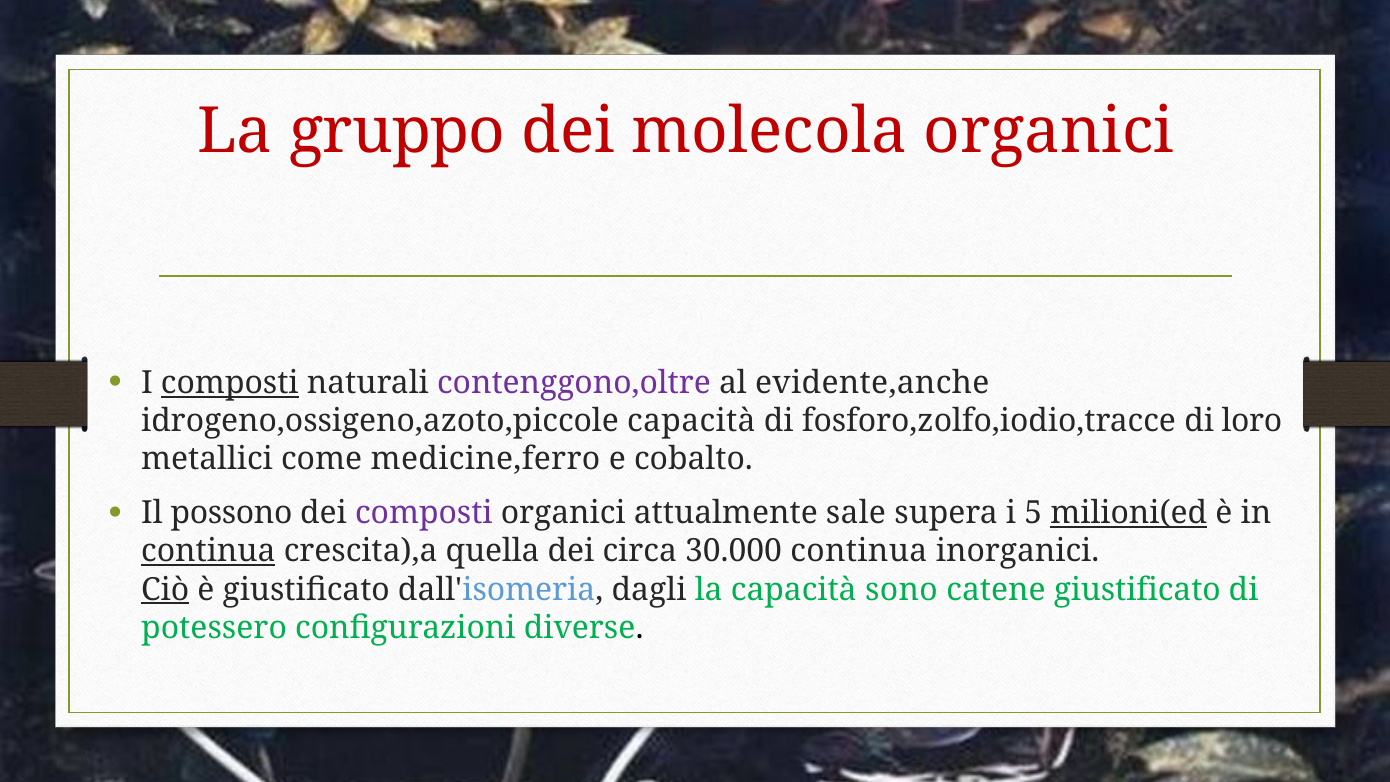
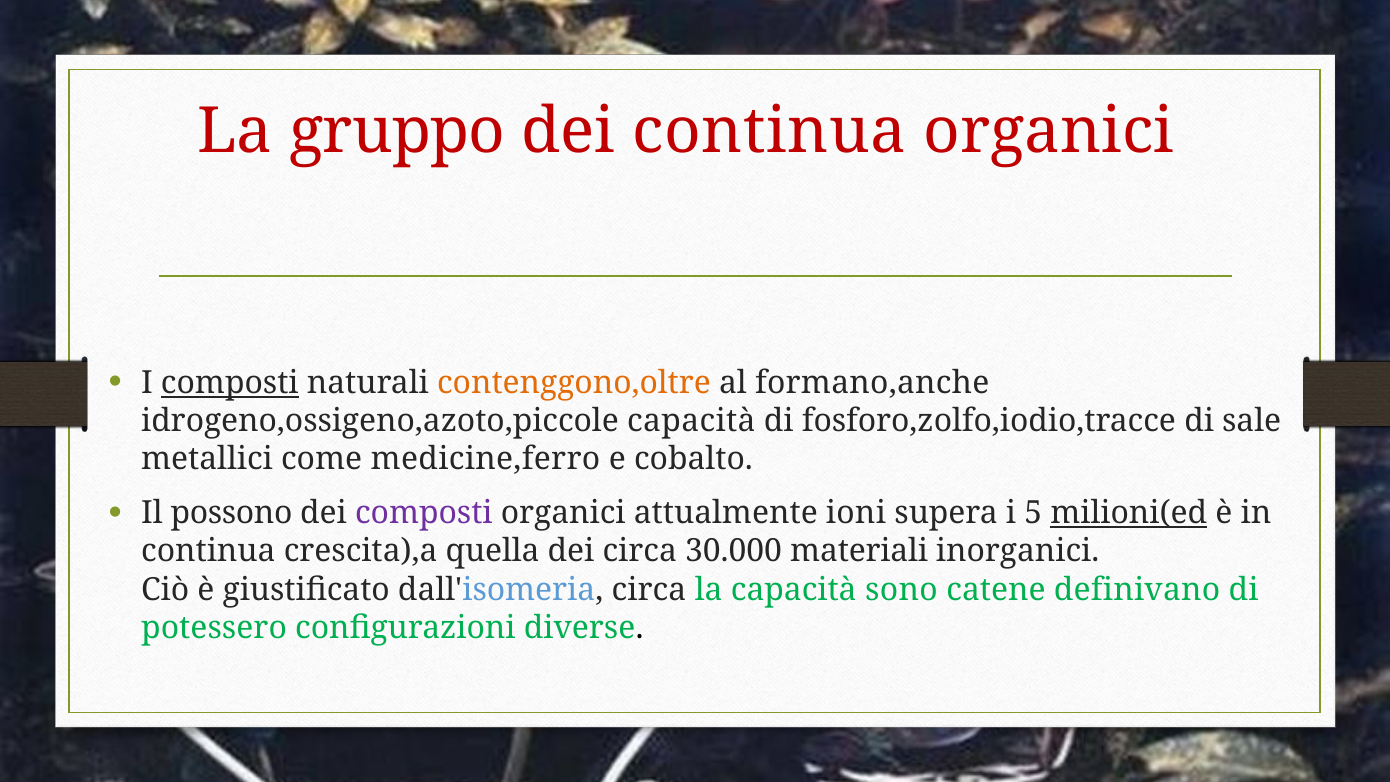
dei molecola: molecola -> continua (769, 132)
contenggono,oltre colour: purple -> orange (574, 383)
evidente,anche: evidente,anche -> formano,anche (872, 383)
loro: loro -> sale (1252, 421)
sale: sale -> ioni (856, 513)
continua underline: present -> none (208, 551)
30.000 continua: continua -> materiali (859, 551)
Ciò underline: present -> none (165, 590)
dall'isomeria dagli: dagli -> circa (649, 590)
catene giustificato: giustificato -> definivano (1137, 590)
